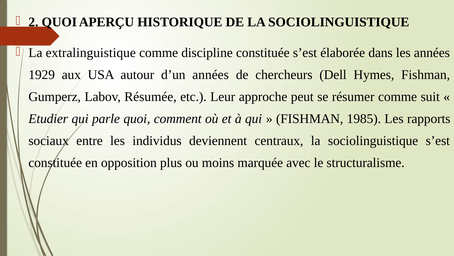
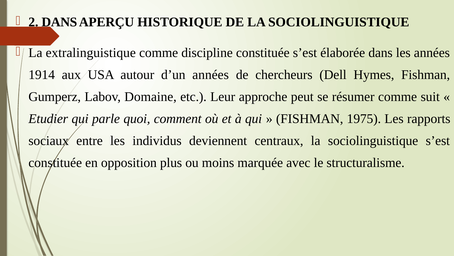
2 QUOI: QUOI -> DANS (59, 22)
1929: 1929 -> 1914 (42, 74)
Résumée: Résumée -> Domaine (151, 96)
1985: 1985 -> 1975 (364, 118)
